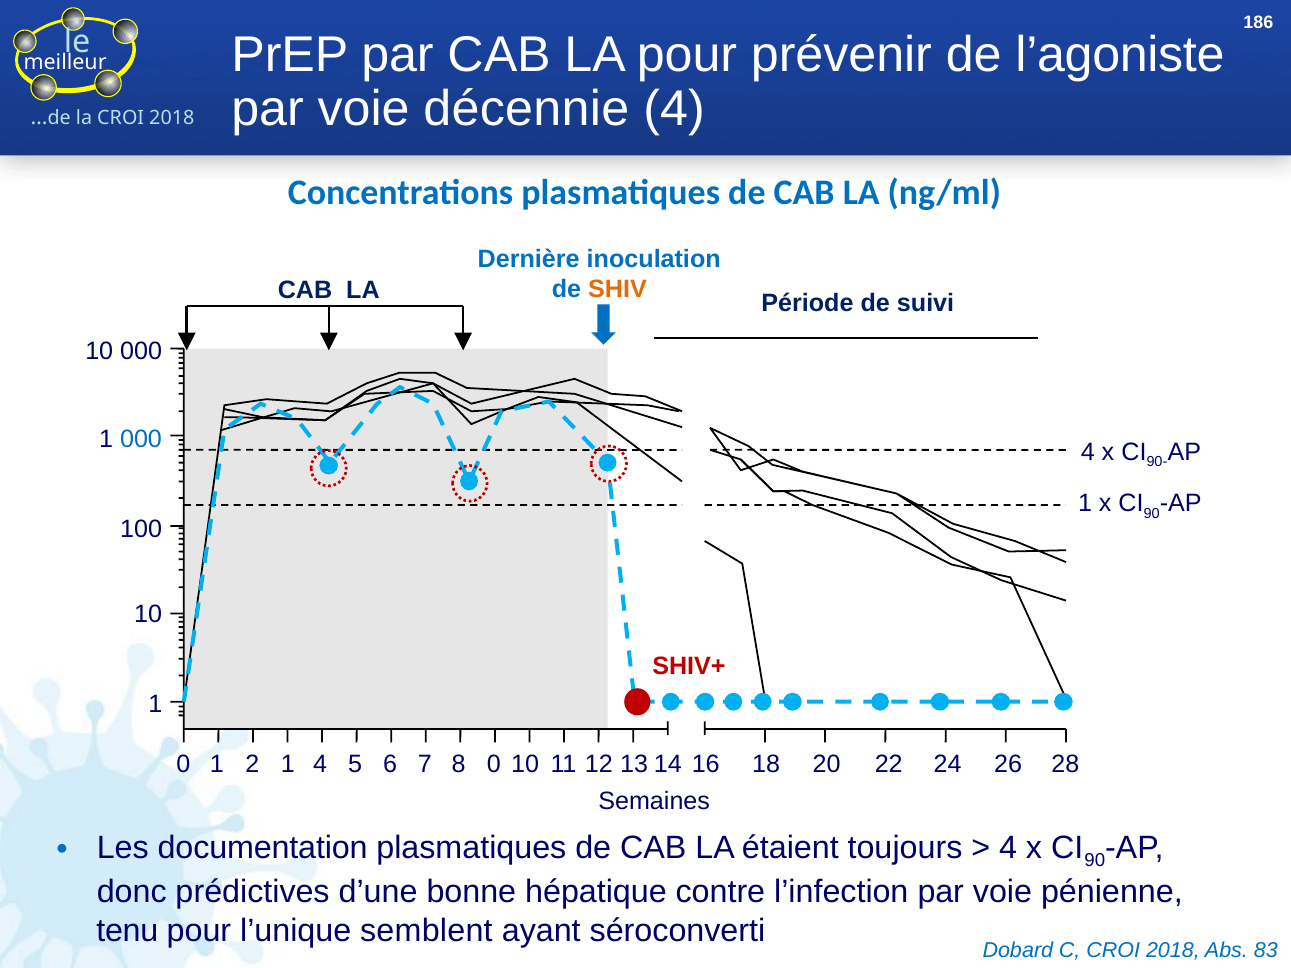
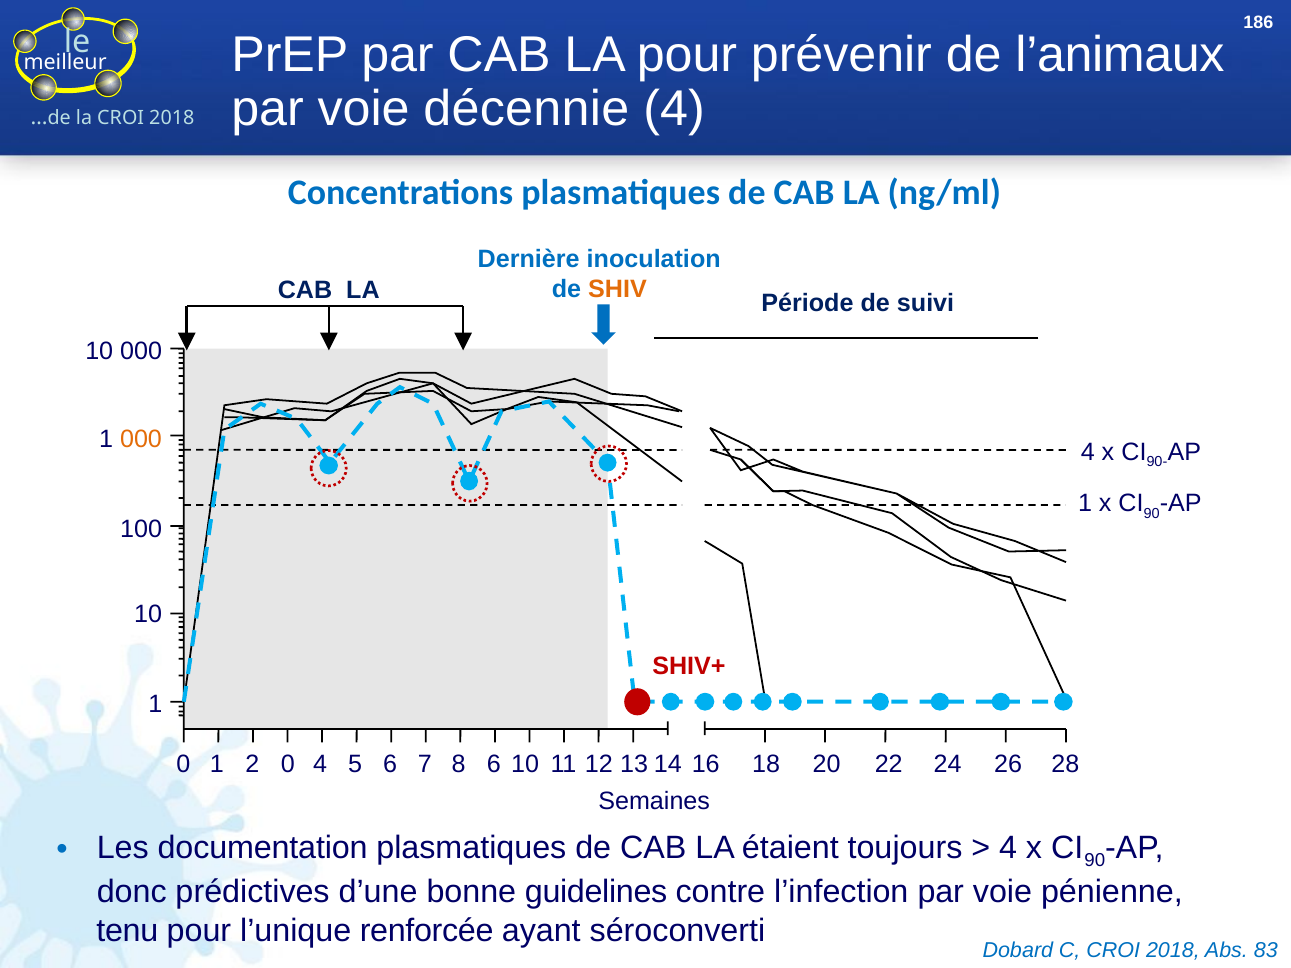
l’agoniste: l’agoniste -> l’animaux (1120, 55)
000 colour: blue -> orange (141, 439)
2 1: 1 -> 0 (288, 764)
8 0: 0 -> 6 (494, 764)
hépatique: hépatique -> guidelines (596, 892)
semblent: semblent -> renforcée (427, 931)
